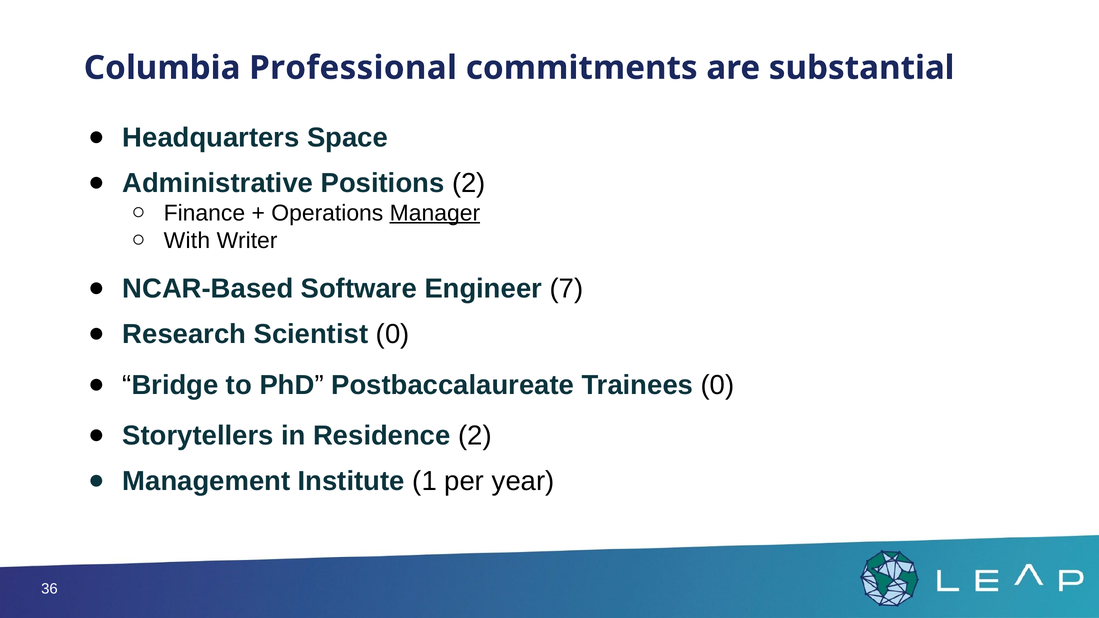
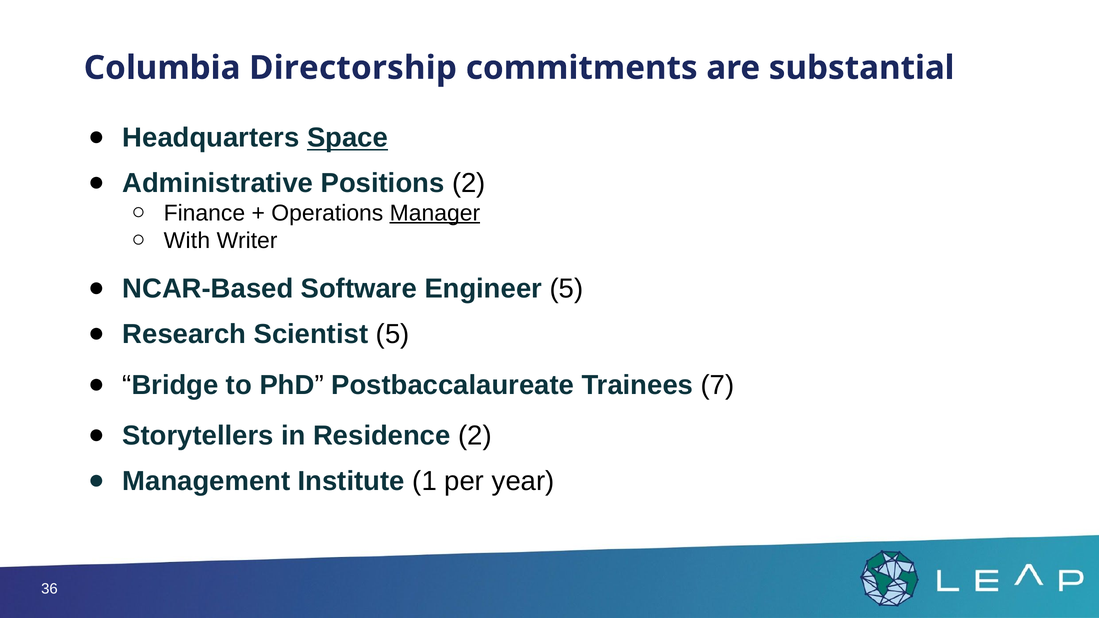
Professional: Professional -> Directorship (353, 68)
Space underline: none -> present (347, 138)
Engineer 7: 7 -> 5 (567, 289)
Scientist 0: 0 -> 5 (393, 334)
Trainees 0: 0 -> 7 (718, 385)
